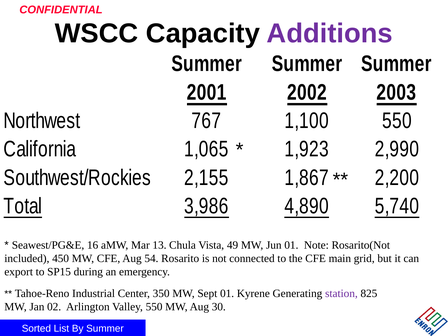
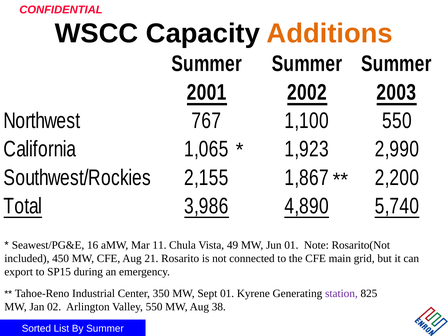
Additions colour: purple -> orange (330, 34)
13: 13 -> 11 (159, 245)
54: 54 -> 21 (151, 258)
30: 30 -> 38 (219, 307)
